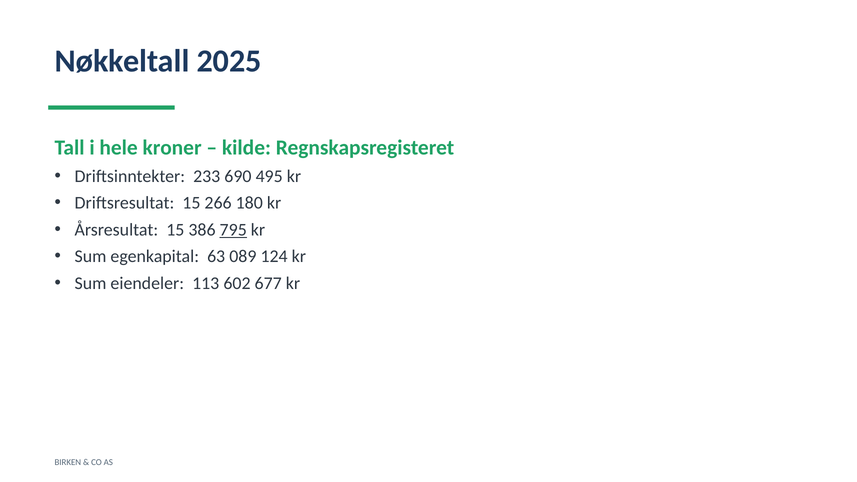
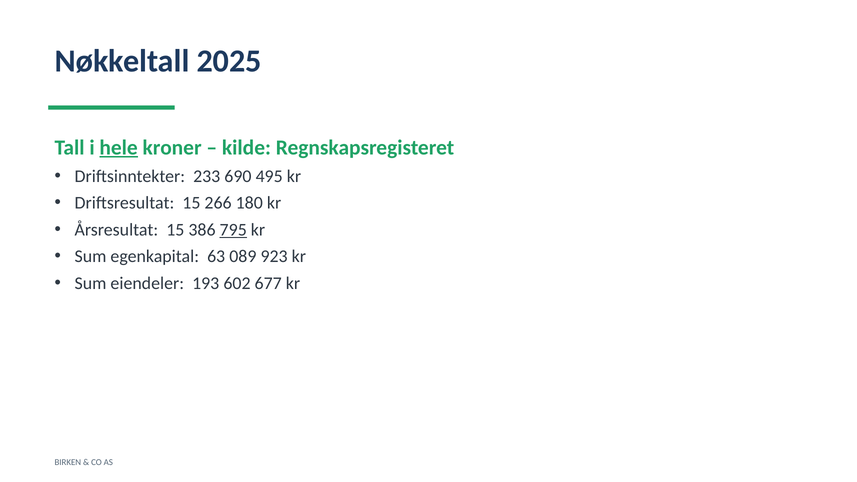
hele underline: none -> present (119, 148)
124: 124 -> 923 (274, 257)
113: 113 -> 193 (206, 283)
